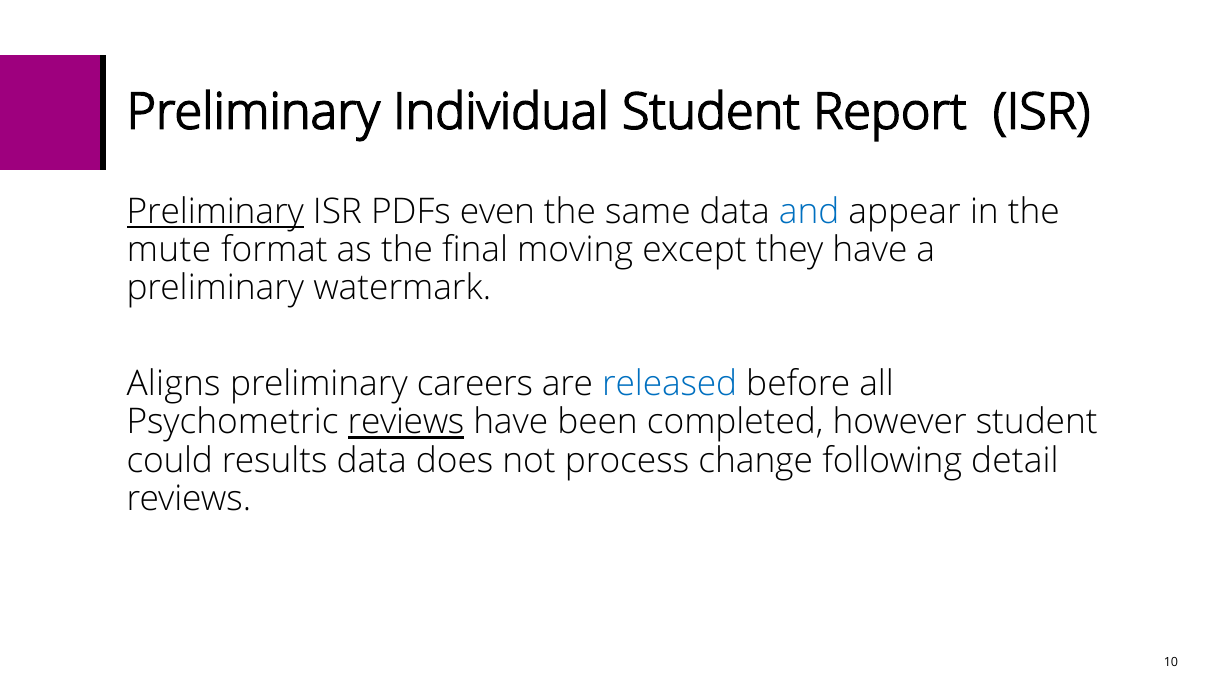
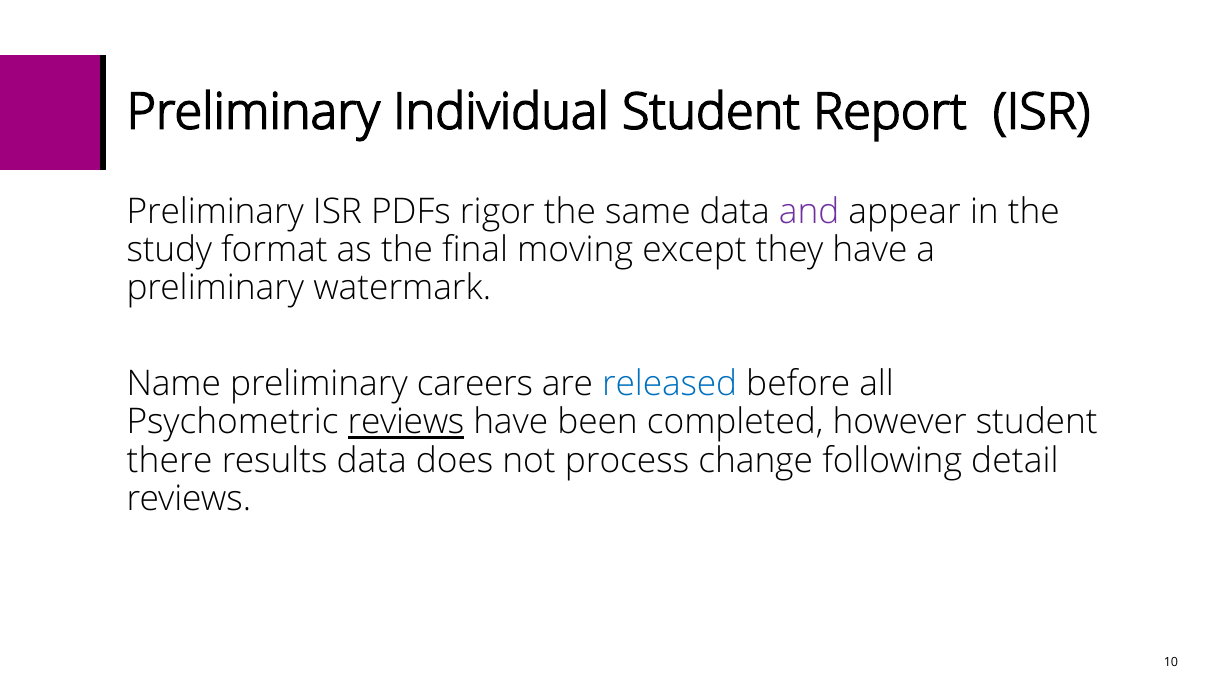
Preliminary underline: present -> none (215, 211)
even: even -> rigor (497, 211)
and colour: blue -> purple (809, 211)
mute: mute -> study (169, 250)
Aligns: Aligns -> Name (174, 384)
could: could -> there (170, 461)
